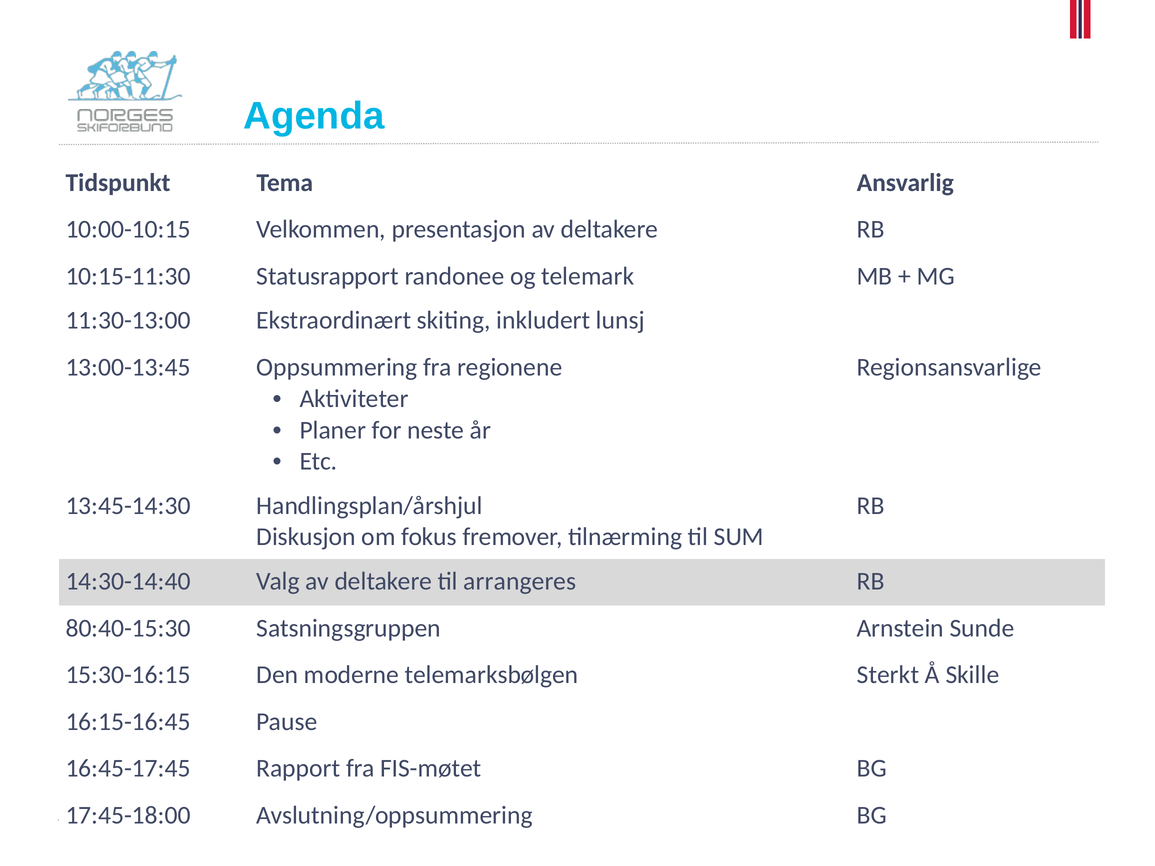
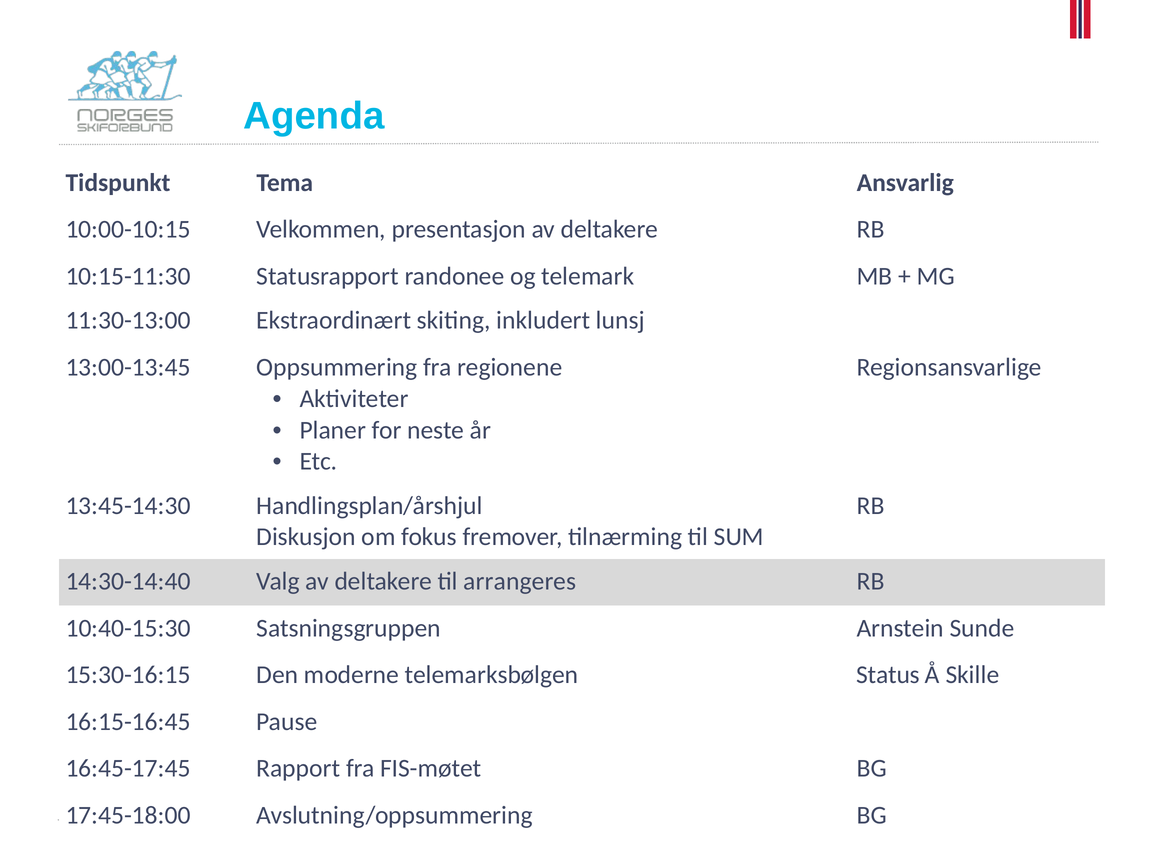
80:40-15:30: 80:40-15:30 -> 10:40-15:30 (128, 628)
Sterkt: Sterkt -> Status (888, 675)
